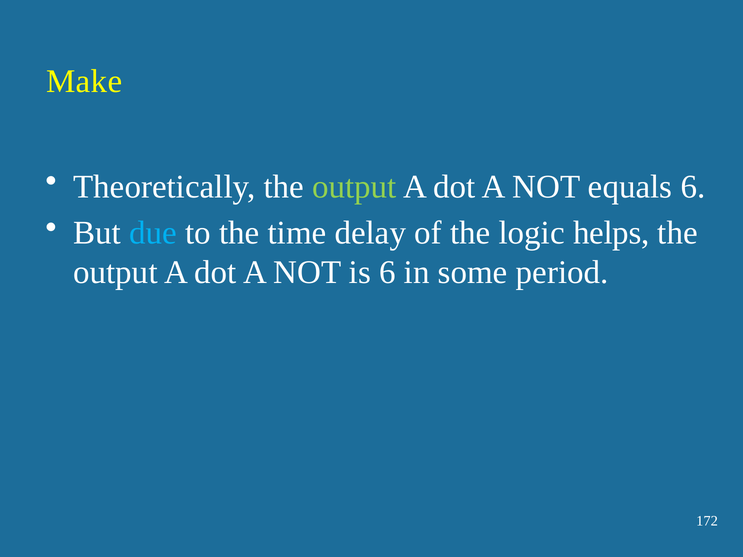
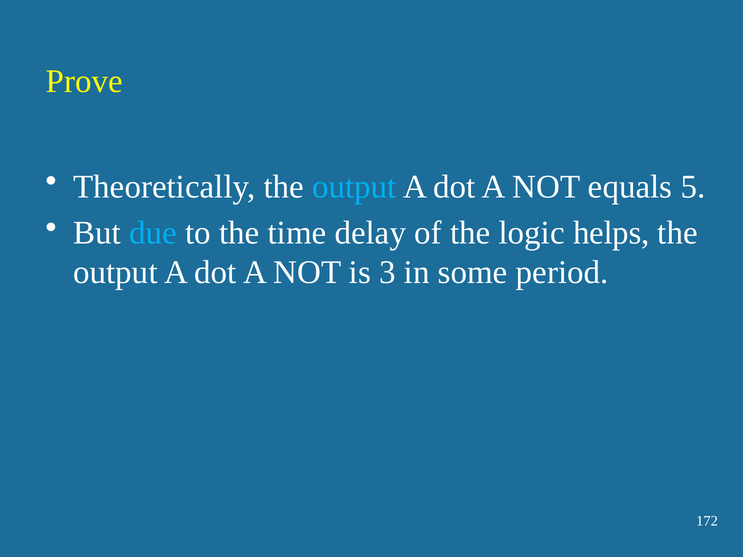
Make: Make -> Prove (84, 81)
output colour: light green -> light blue (354, 187)
equals 6: 6 -> 5 (693, 187)
is 6: 6 -> 3 (387, 273)
